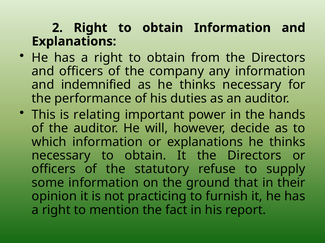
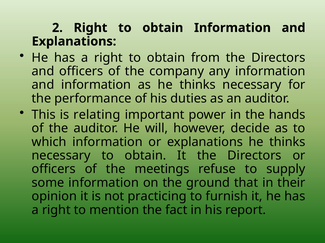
and indemnified: indemnified -> information (96, 85)
statutory: statutory -> meetings (162, 170)
